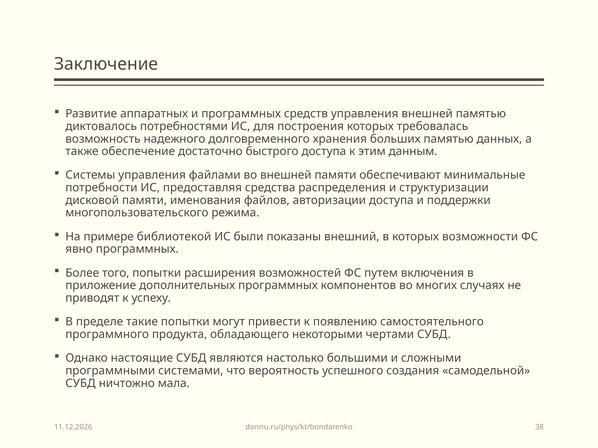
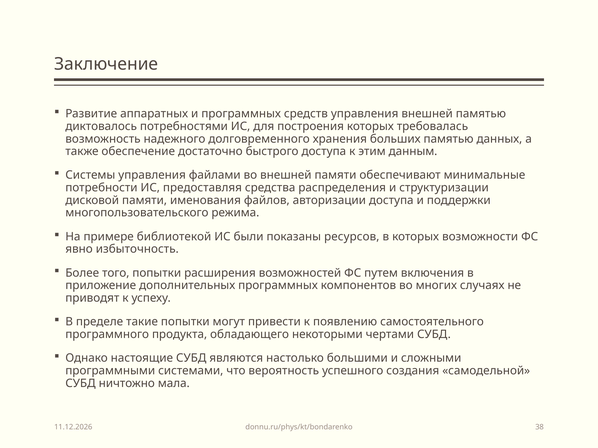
внешний: внешний -> ресурсов (352, 237)
явно программных: программных -> избыточность (137, 249)
